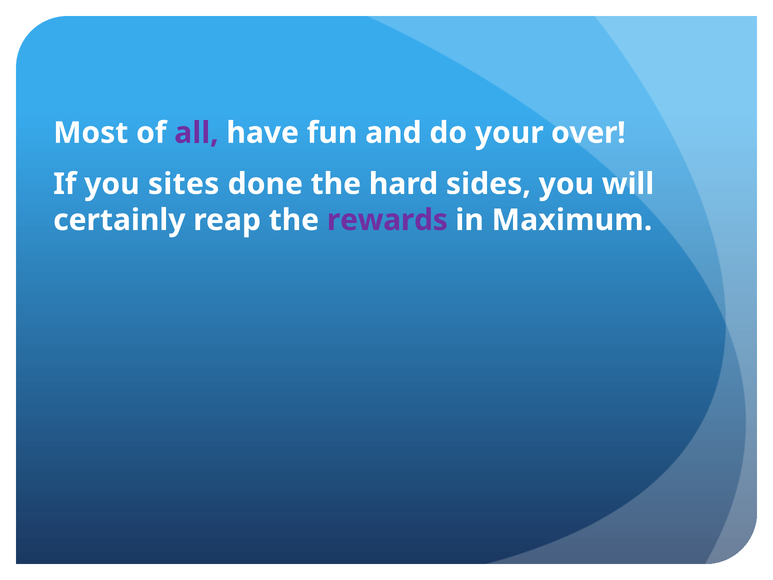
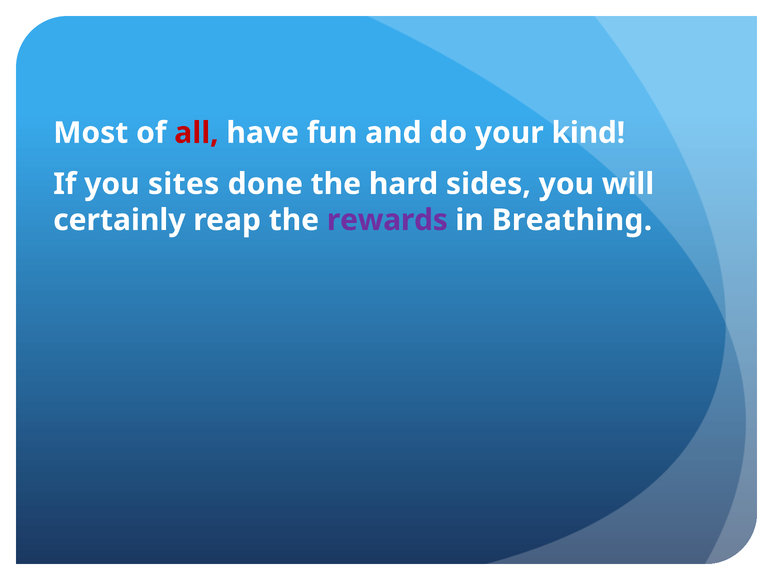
all colour: purple -> red (196, 133)
over: over -> kind (588, 133)
Maximum: Maximum -> Breathing (572, 220)
